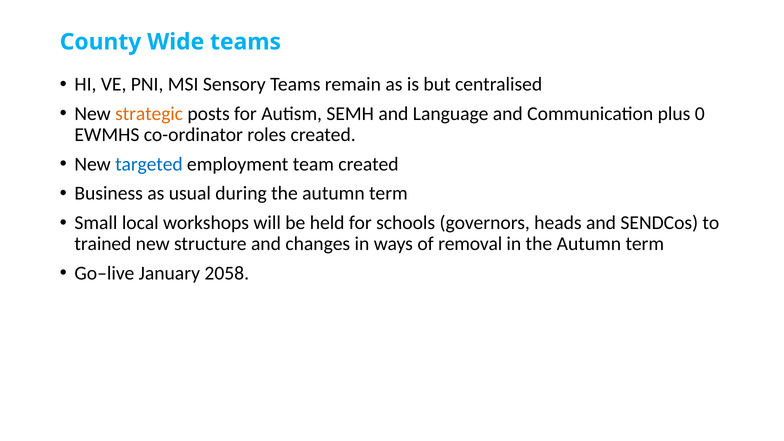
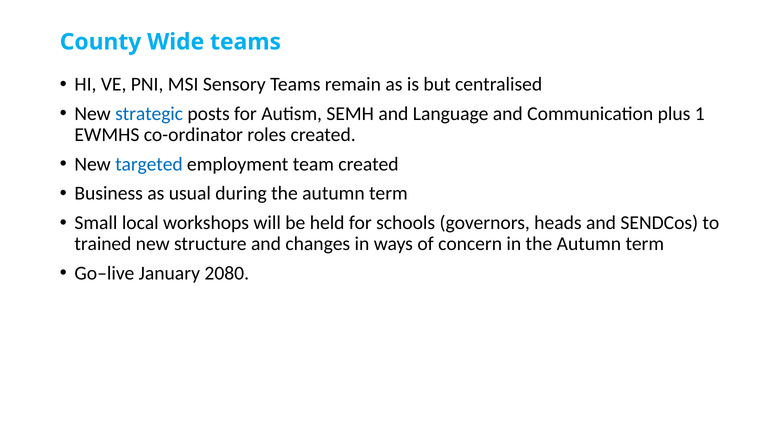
strategic colour: orange -> blue (149, 114)
0: 0 -> 1 (700, 114)
removal: removal -> concern (470, 244)
2058: 2058 -> 2080 (227, 273)
